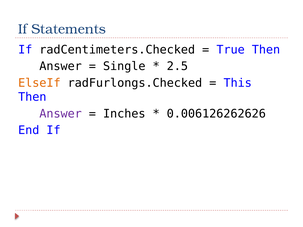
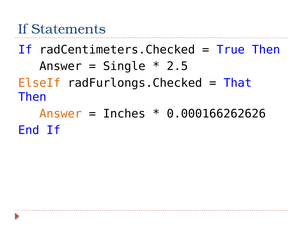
This: This -> That (238, 83)
Answer colour: purple -> orange (61, 114)
0.006126262626: 0.006126262626 -> 0.000166262626 (216, 114)
